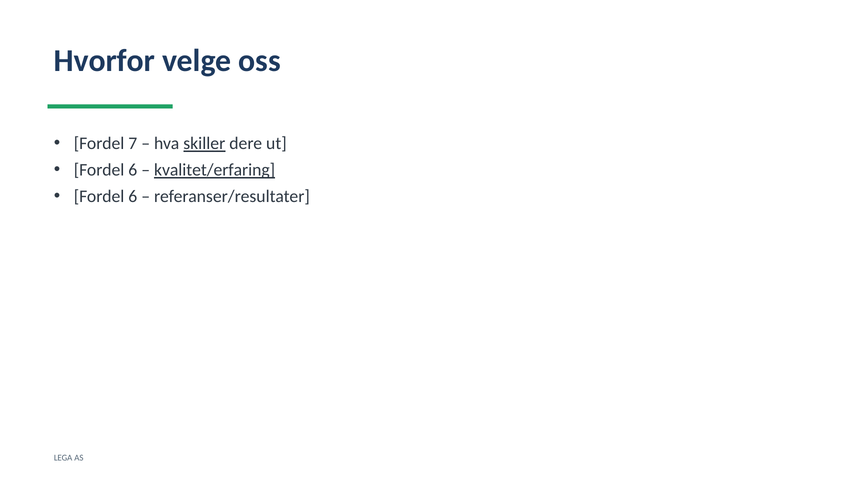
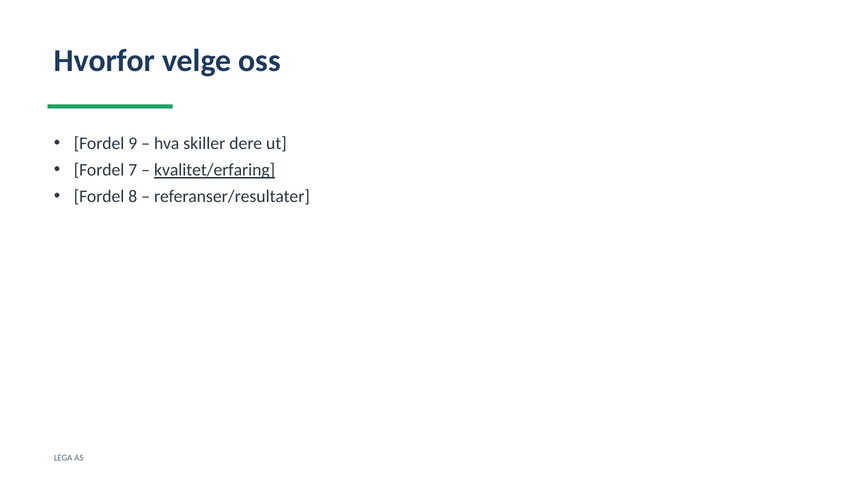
7: 7 -> 9 (133, 143)
skiller underline: present -> none (204, 143)
6: 6 -> 7 (133, 170)
6: 6 -> 8 (133, 196)
